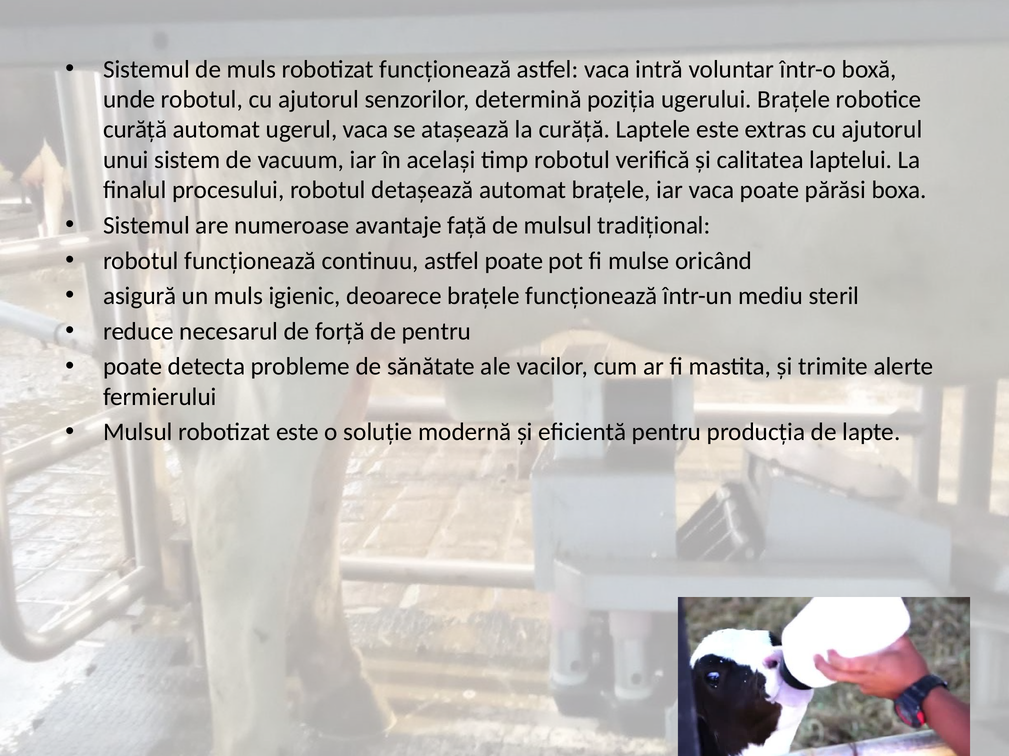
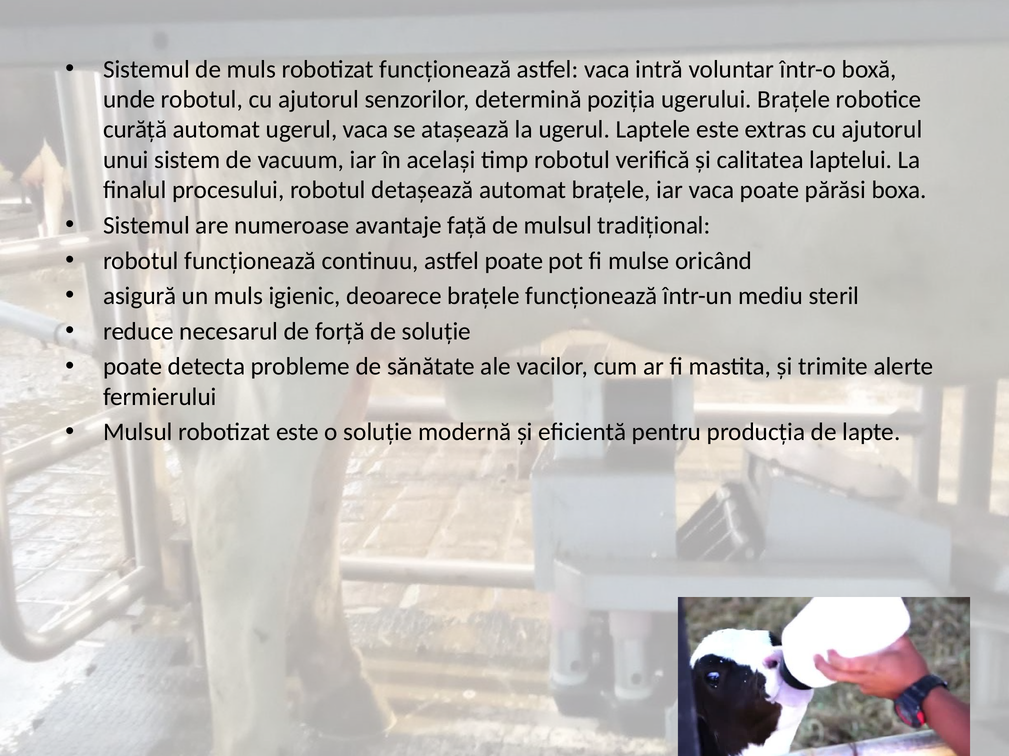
la curăță: curăță -> ugerul (574, 130)
de pentru: pentru -> soluție (436, 332)
